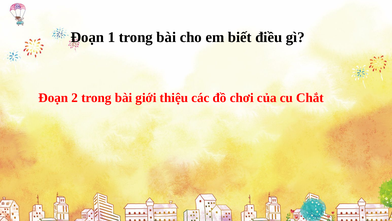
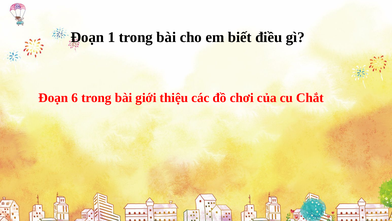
2: 2 -> 6 (75, 98)
